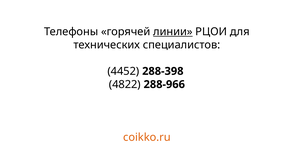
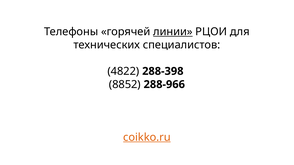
4452: 4452 -> 4822 (123, 71)
4822: 4822 -> 8852 (125, 85)
coikko.ru underline: none -> present (147, 138)
